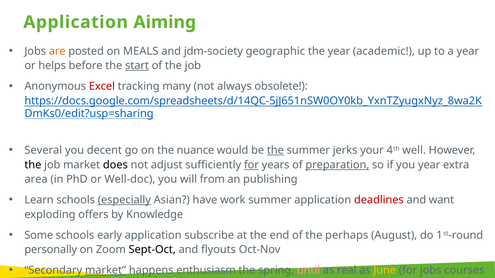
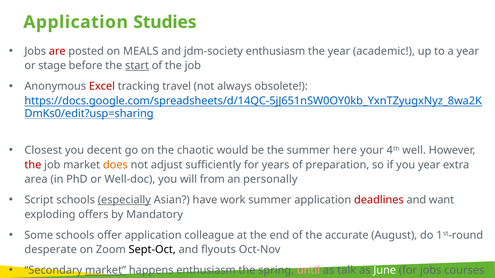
Aiming: Aiming -> Studies (165, 22)
are colour: orange -> red (57, 51)
jdm-society geographic: geographic -> enthusiasm (275, 51)
helps: helps -> stage (52, 66)
many: many -> travel (177, 87)
Several: Several -> Closest (43, 151)
nuance: nuance -> chaotic (195, 151)
the underline: present -> none (275, 151)
jerks: jerks -> here (345, 151)
the colour: black -> red (33, 165)
does colour: black -> orange (115, 165)
for underline: present -> none (251, 165)
preparation underline: present -> none (337, 165)
publishing: publishing -> personally (270, 180)
Learn: Learn -> Script (39, 200)
Knowledge: Knowledge -> Mandatory (155, 215)
early: early -> offer (110, 235)
subscribe: subscribe -> colleague (209, 235)
perhaps: perhaps -> accurate (347, 235)
personally: personally -> desperate (51, 250)
real: real -> talk (347, 271)
June colour: yellow -> white (385, 271)
